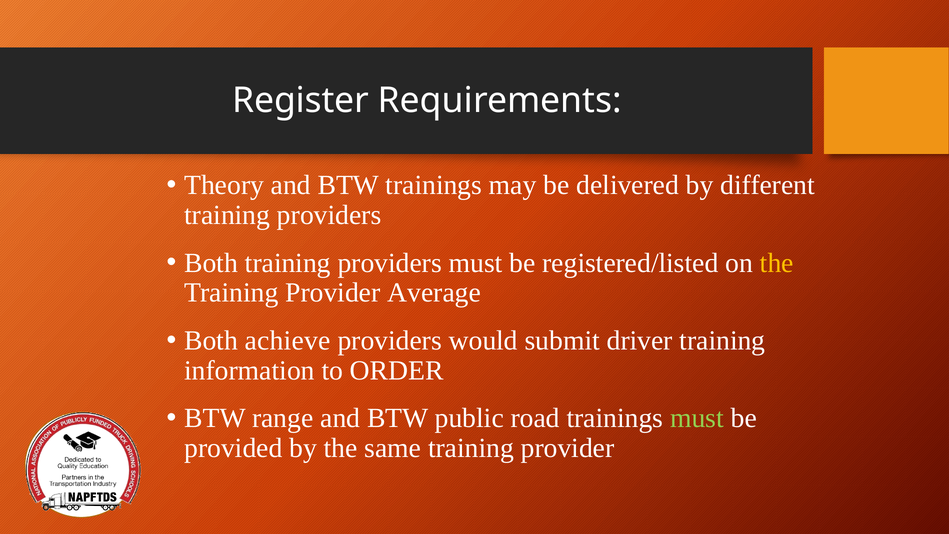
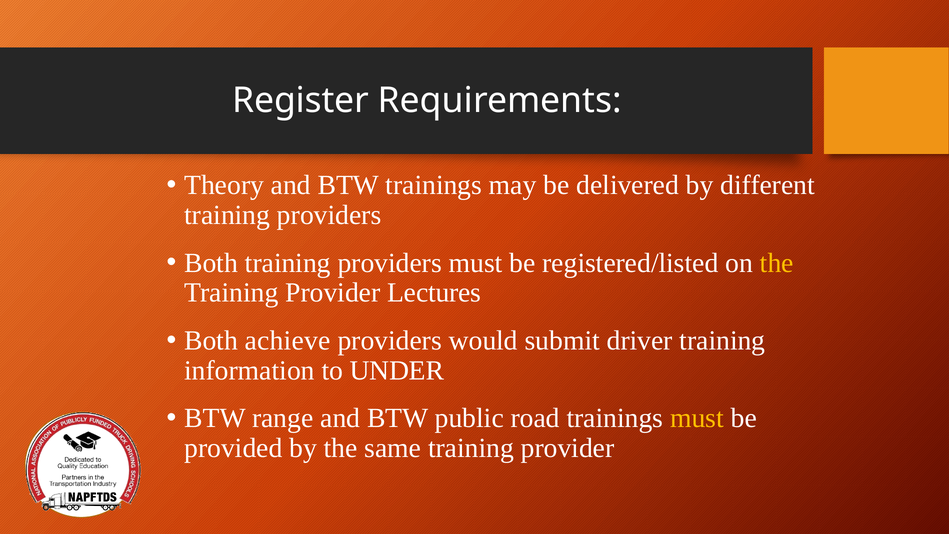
Average: Average -> Lectures (434, 293)
ORDER: ORDER -> UNDER (397, 370)
must colour: light green -> yellow (697, 418)
